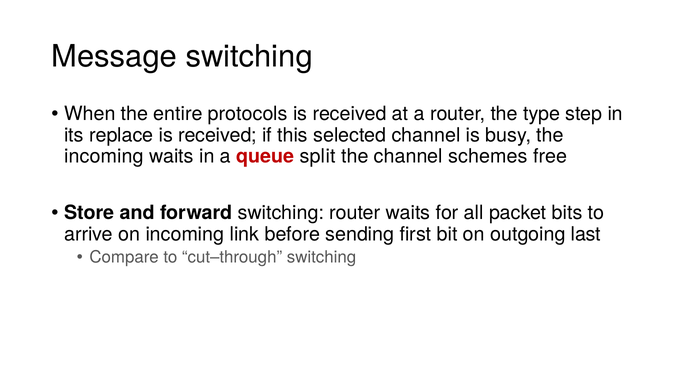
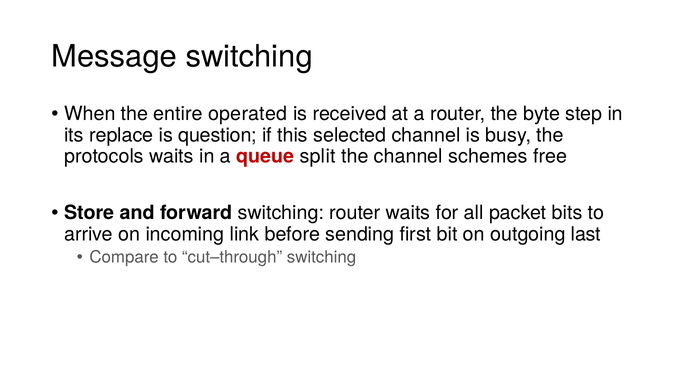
protocols: protocols -> operated (248, 114)
type: type -> byte (542, 114)
received: received -> question (218, 135)
incoming: incoming -> protocols (104, 157)
